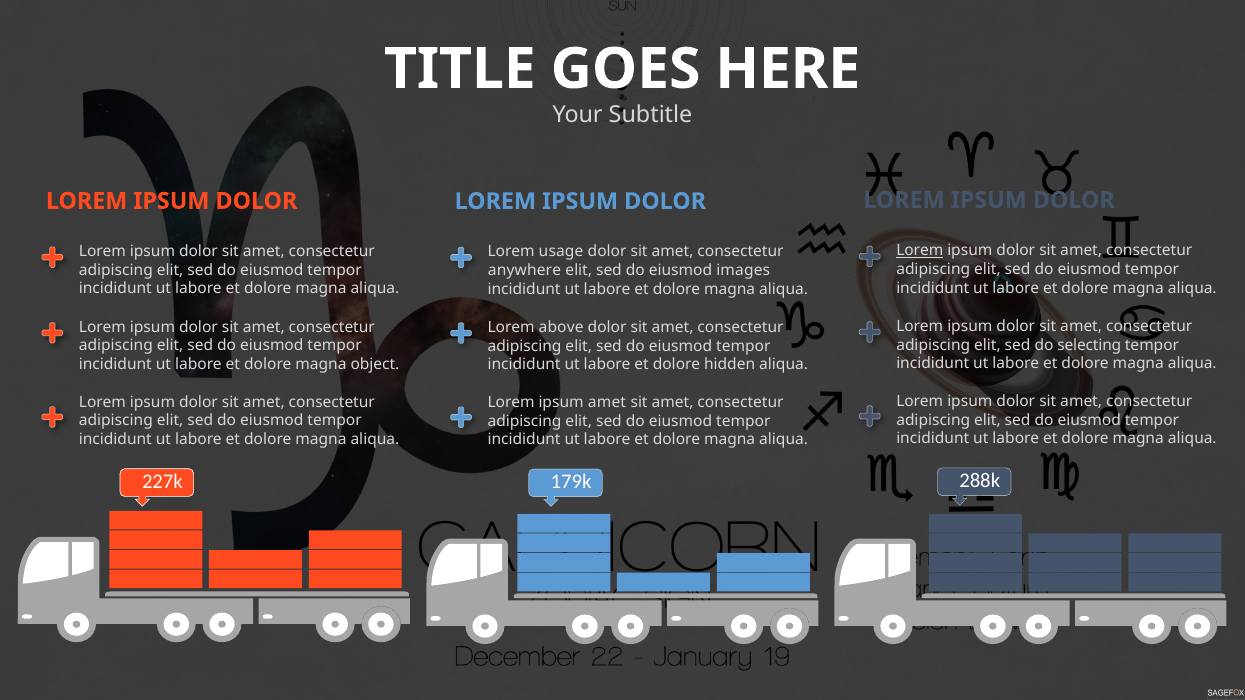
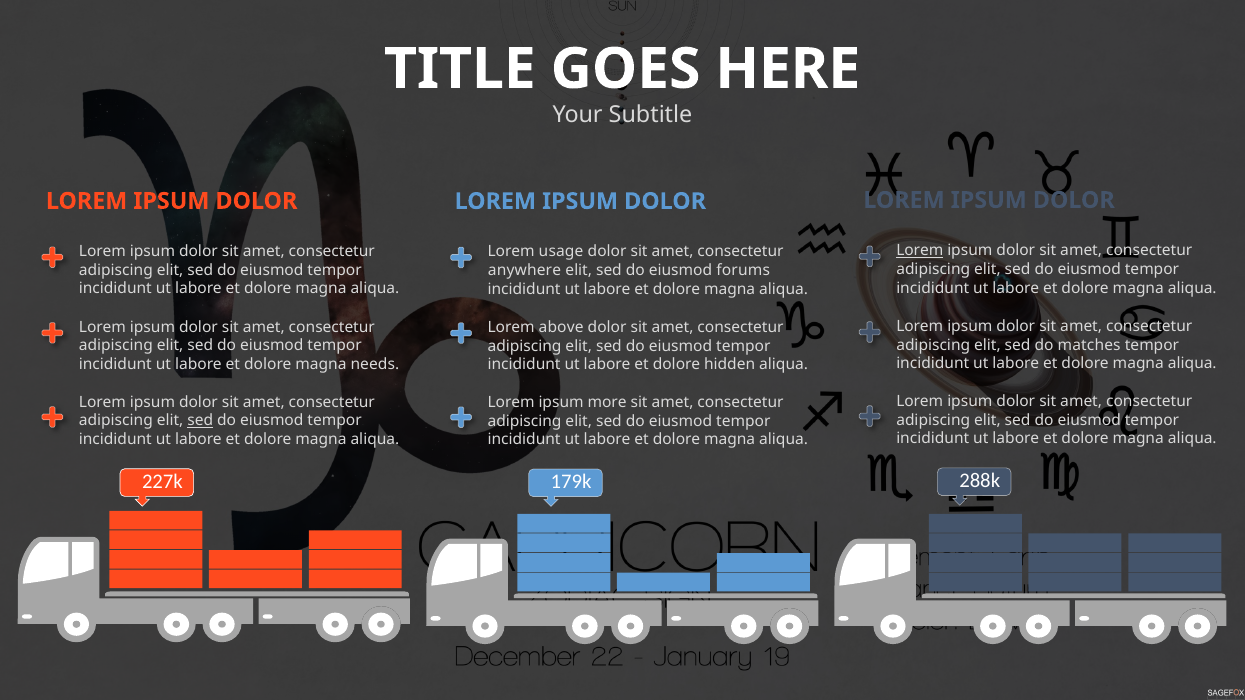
images: images -> forums (743, 270)
selecting: selecting -> matches (1089, 345)
object: object -> needs (375, 365)
ipsum amet: amet -> more (607, 403)
sed underline: none -> present (200, 421)
